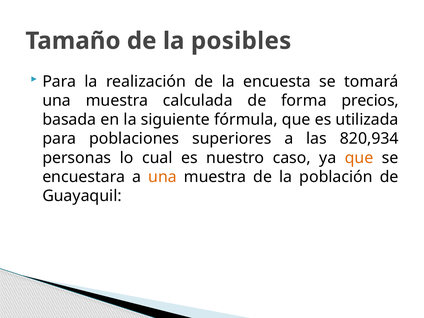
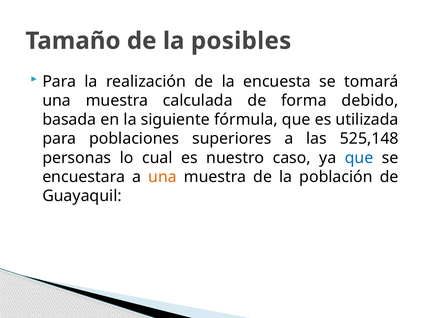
precios: precios -> debido (370, 101)
820,934: 820,934 -> 525,148 (369, 139)
que colour: orange -> blue (359, 158)
